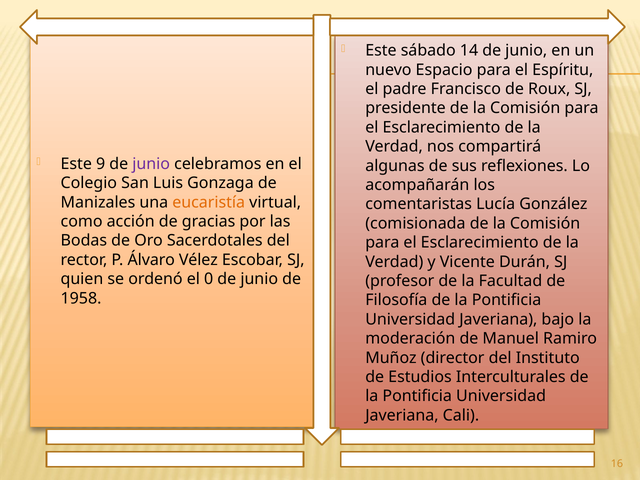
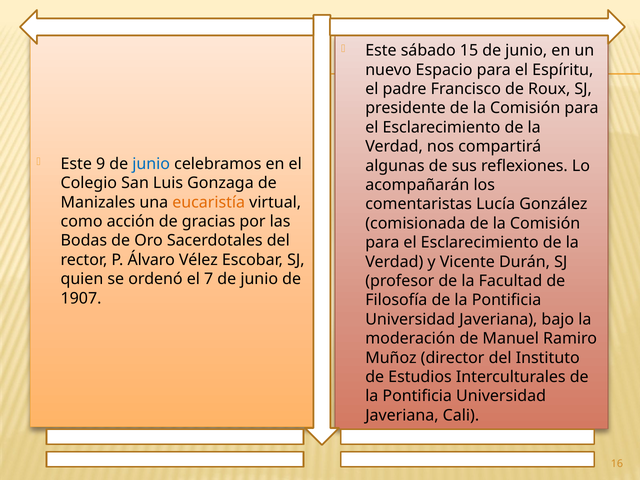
14: 14 -> 15 (469, 51)
junio colour: purple -> blue (151, 164)
0: 0 -> 7 (209, 279)
1958: 1958 -> 1907 (81, 298)
